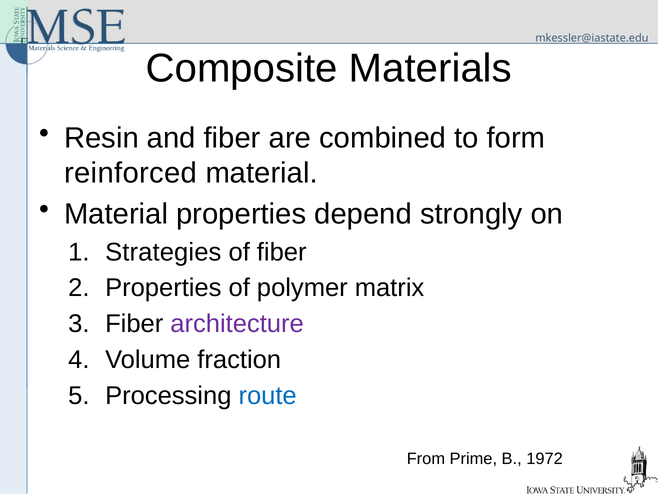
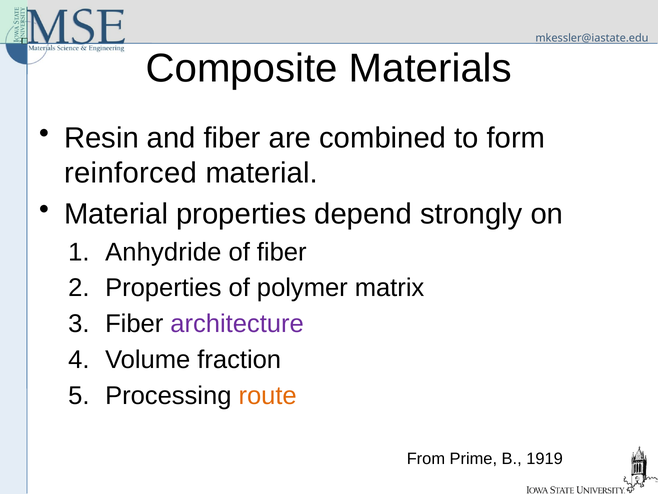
Strategies: Strategies -> Anhydride (163, 252)
route colour: blue -> orange (268, 395)
1972: 1972 -> 1919 (545, 458)
